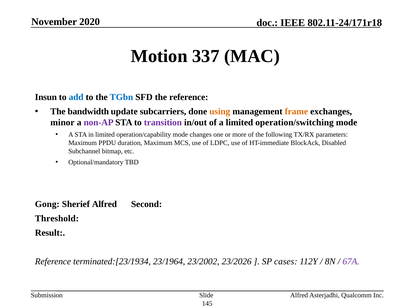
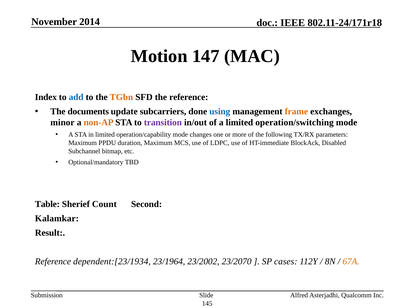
2020: 2020 -> 2014 (90, 22)
337: 337 -> 147 (206, 56)
Insun: Insun -> Index (46, 97)
TGbn colour: blue -> orange (121, 97)
bandwidth: bandwidth -> documents (88, 112)
using colour: orange -> blue (220, 112)
non-AP colour: purple -> orange (99, 123)
Gong: Gong -> Table (47, 204)
Sherief Alfred: Alfred -> Count (104, 204)
Threshold: Threshold -> Kalamkar (57, 219)
terminated:[23/1934: terminated:[23/1934 -> dependent:[23/1934 (112, 262)
23/2026: 23/2026 -> 23/2070 (237, 262)
67A colour: purple -> orange (351, 262)
